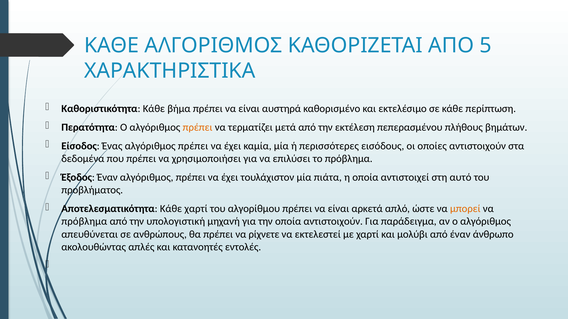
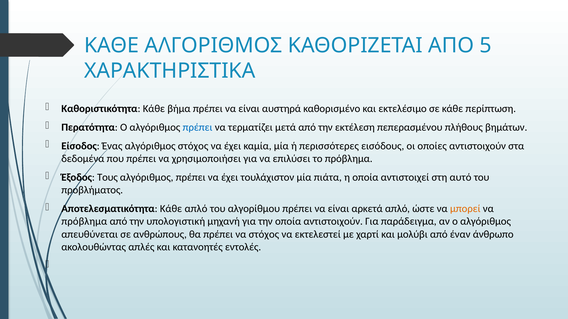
πρέπει colour: orange -> blue (198, 127)
Ένας αλγόριθμος πρέπει: πρέπει -> στόχος (193, 146)
Έξοδος Έναν: Έναν -> Τους (107, 178)
Κάθε χαρτί: χαρτί -> απλό (196, 209)
να ρίχνετε: ρίχνετε -> στόχος (264, 235)
